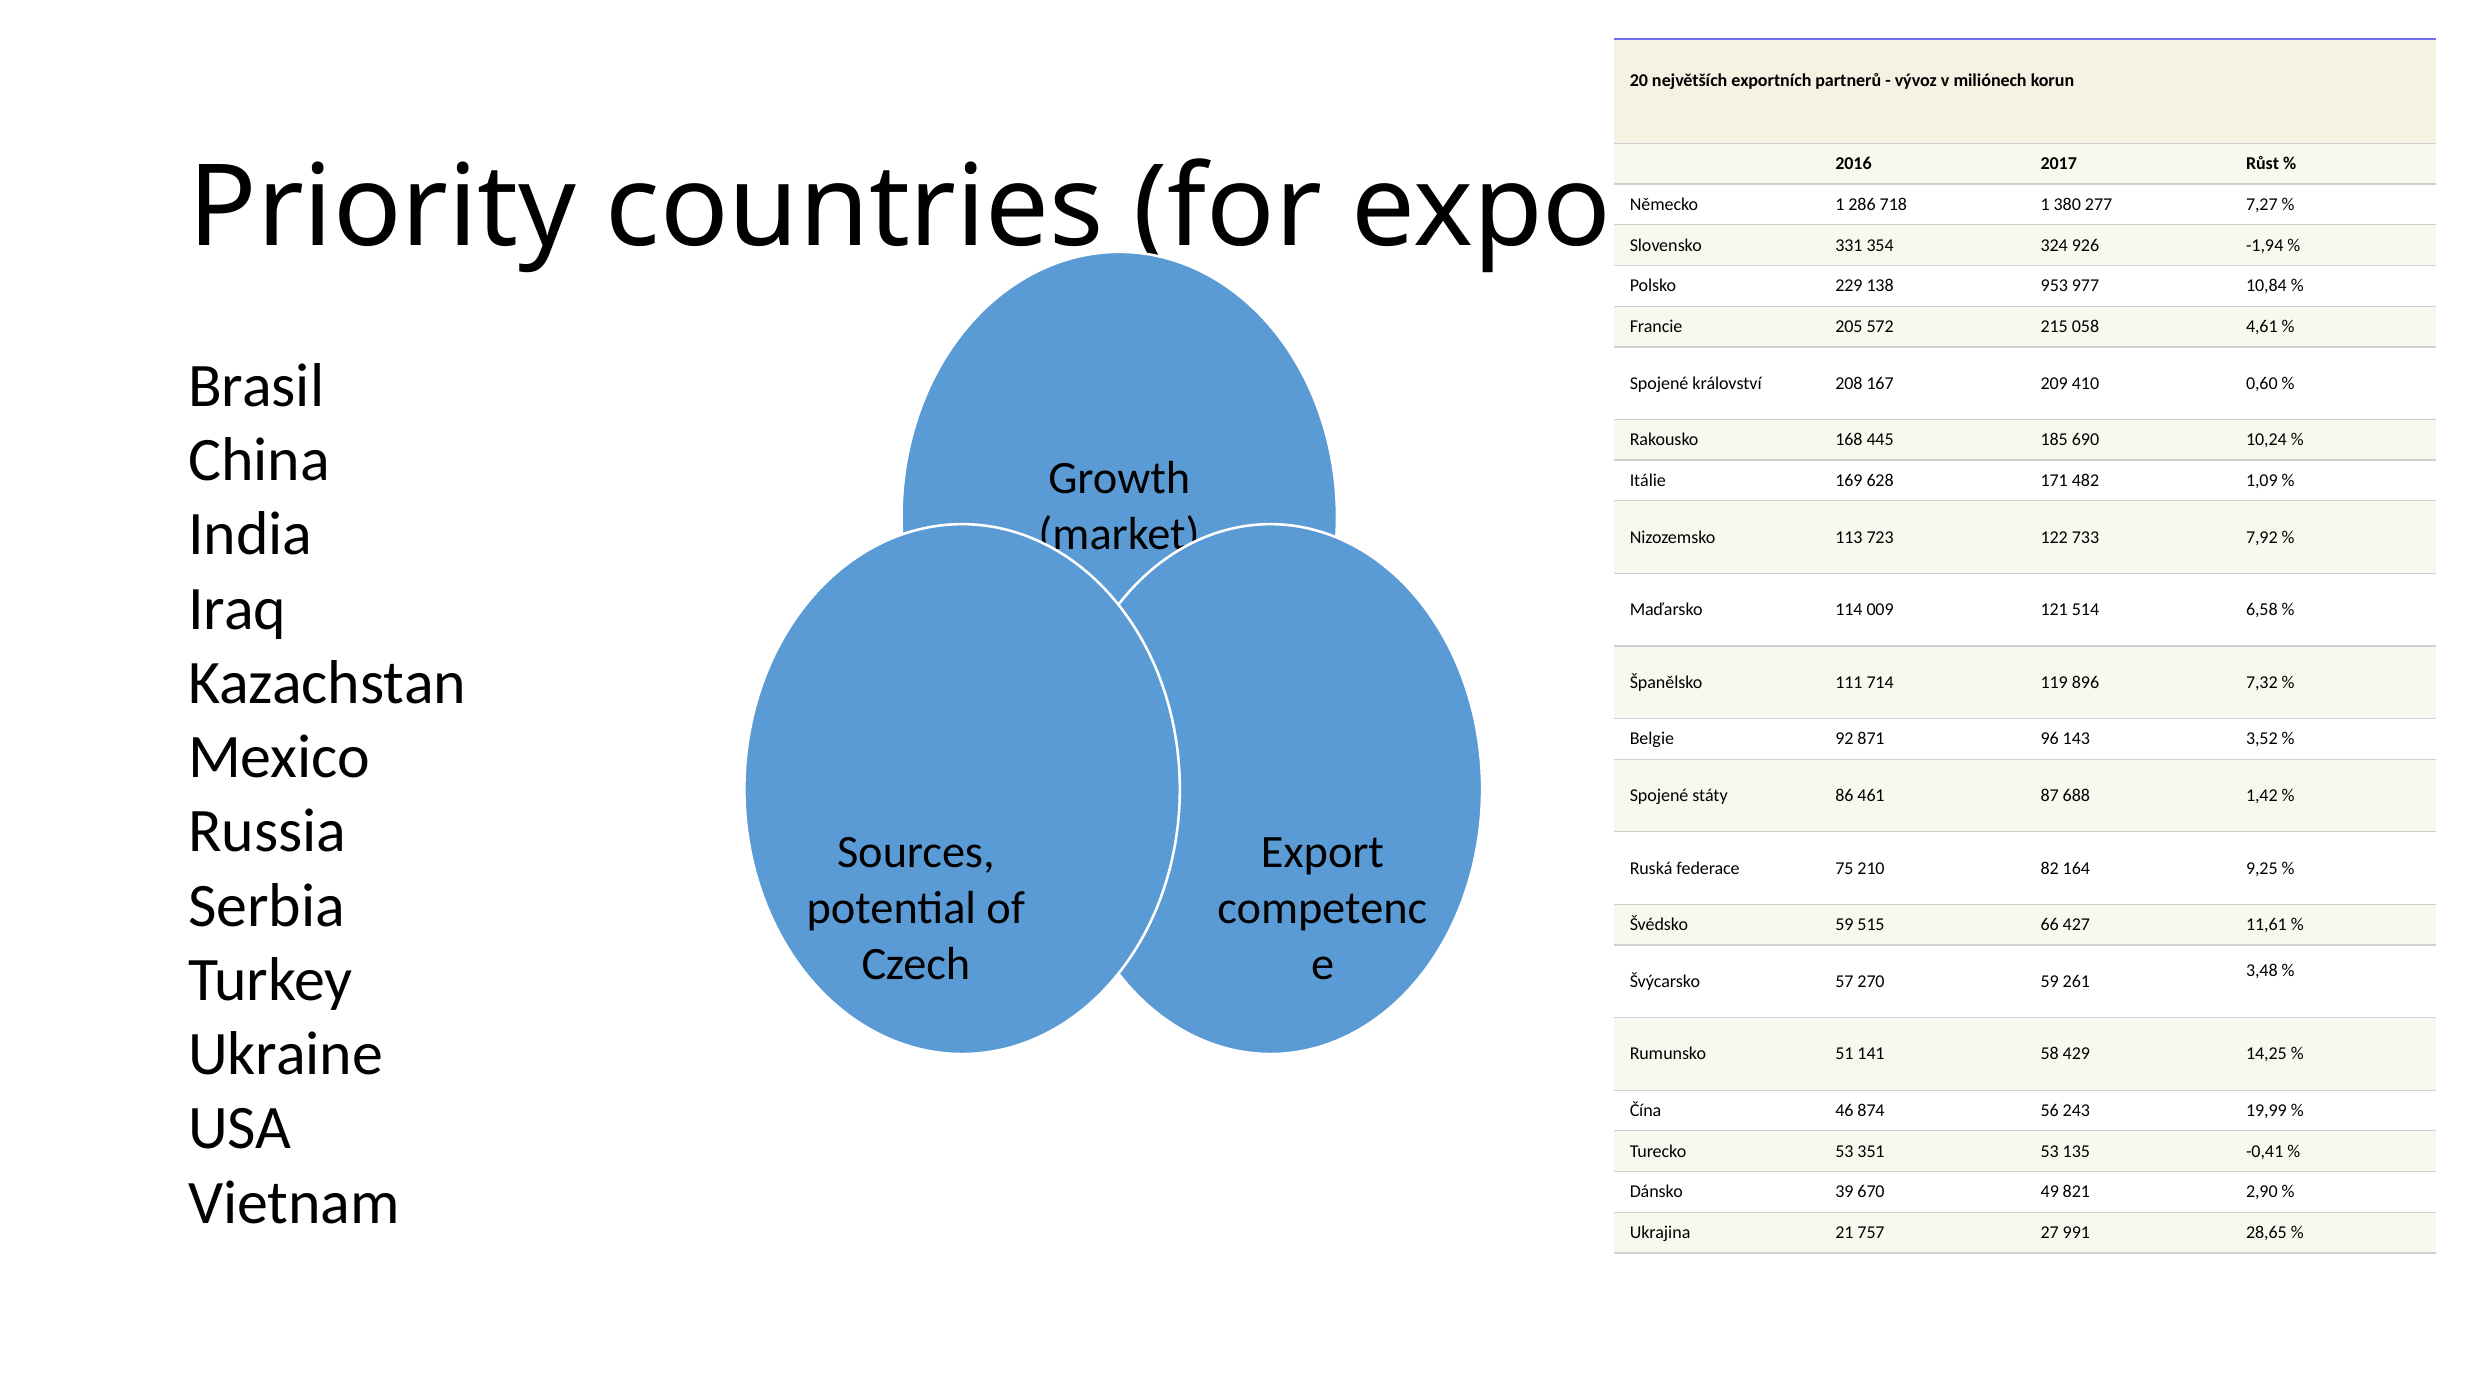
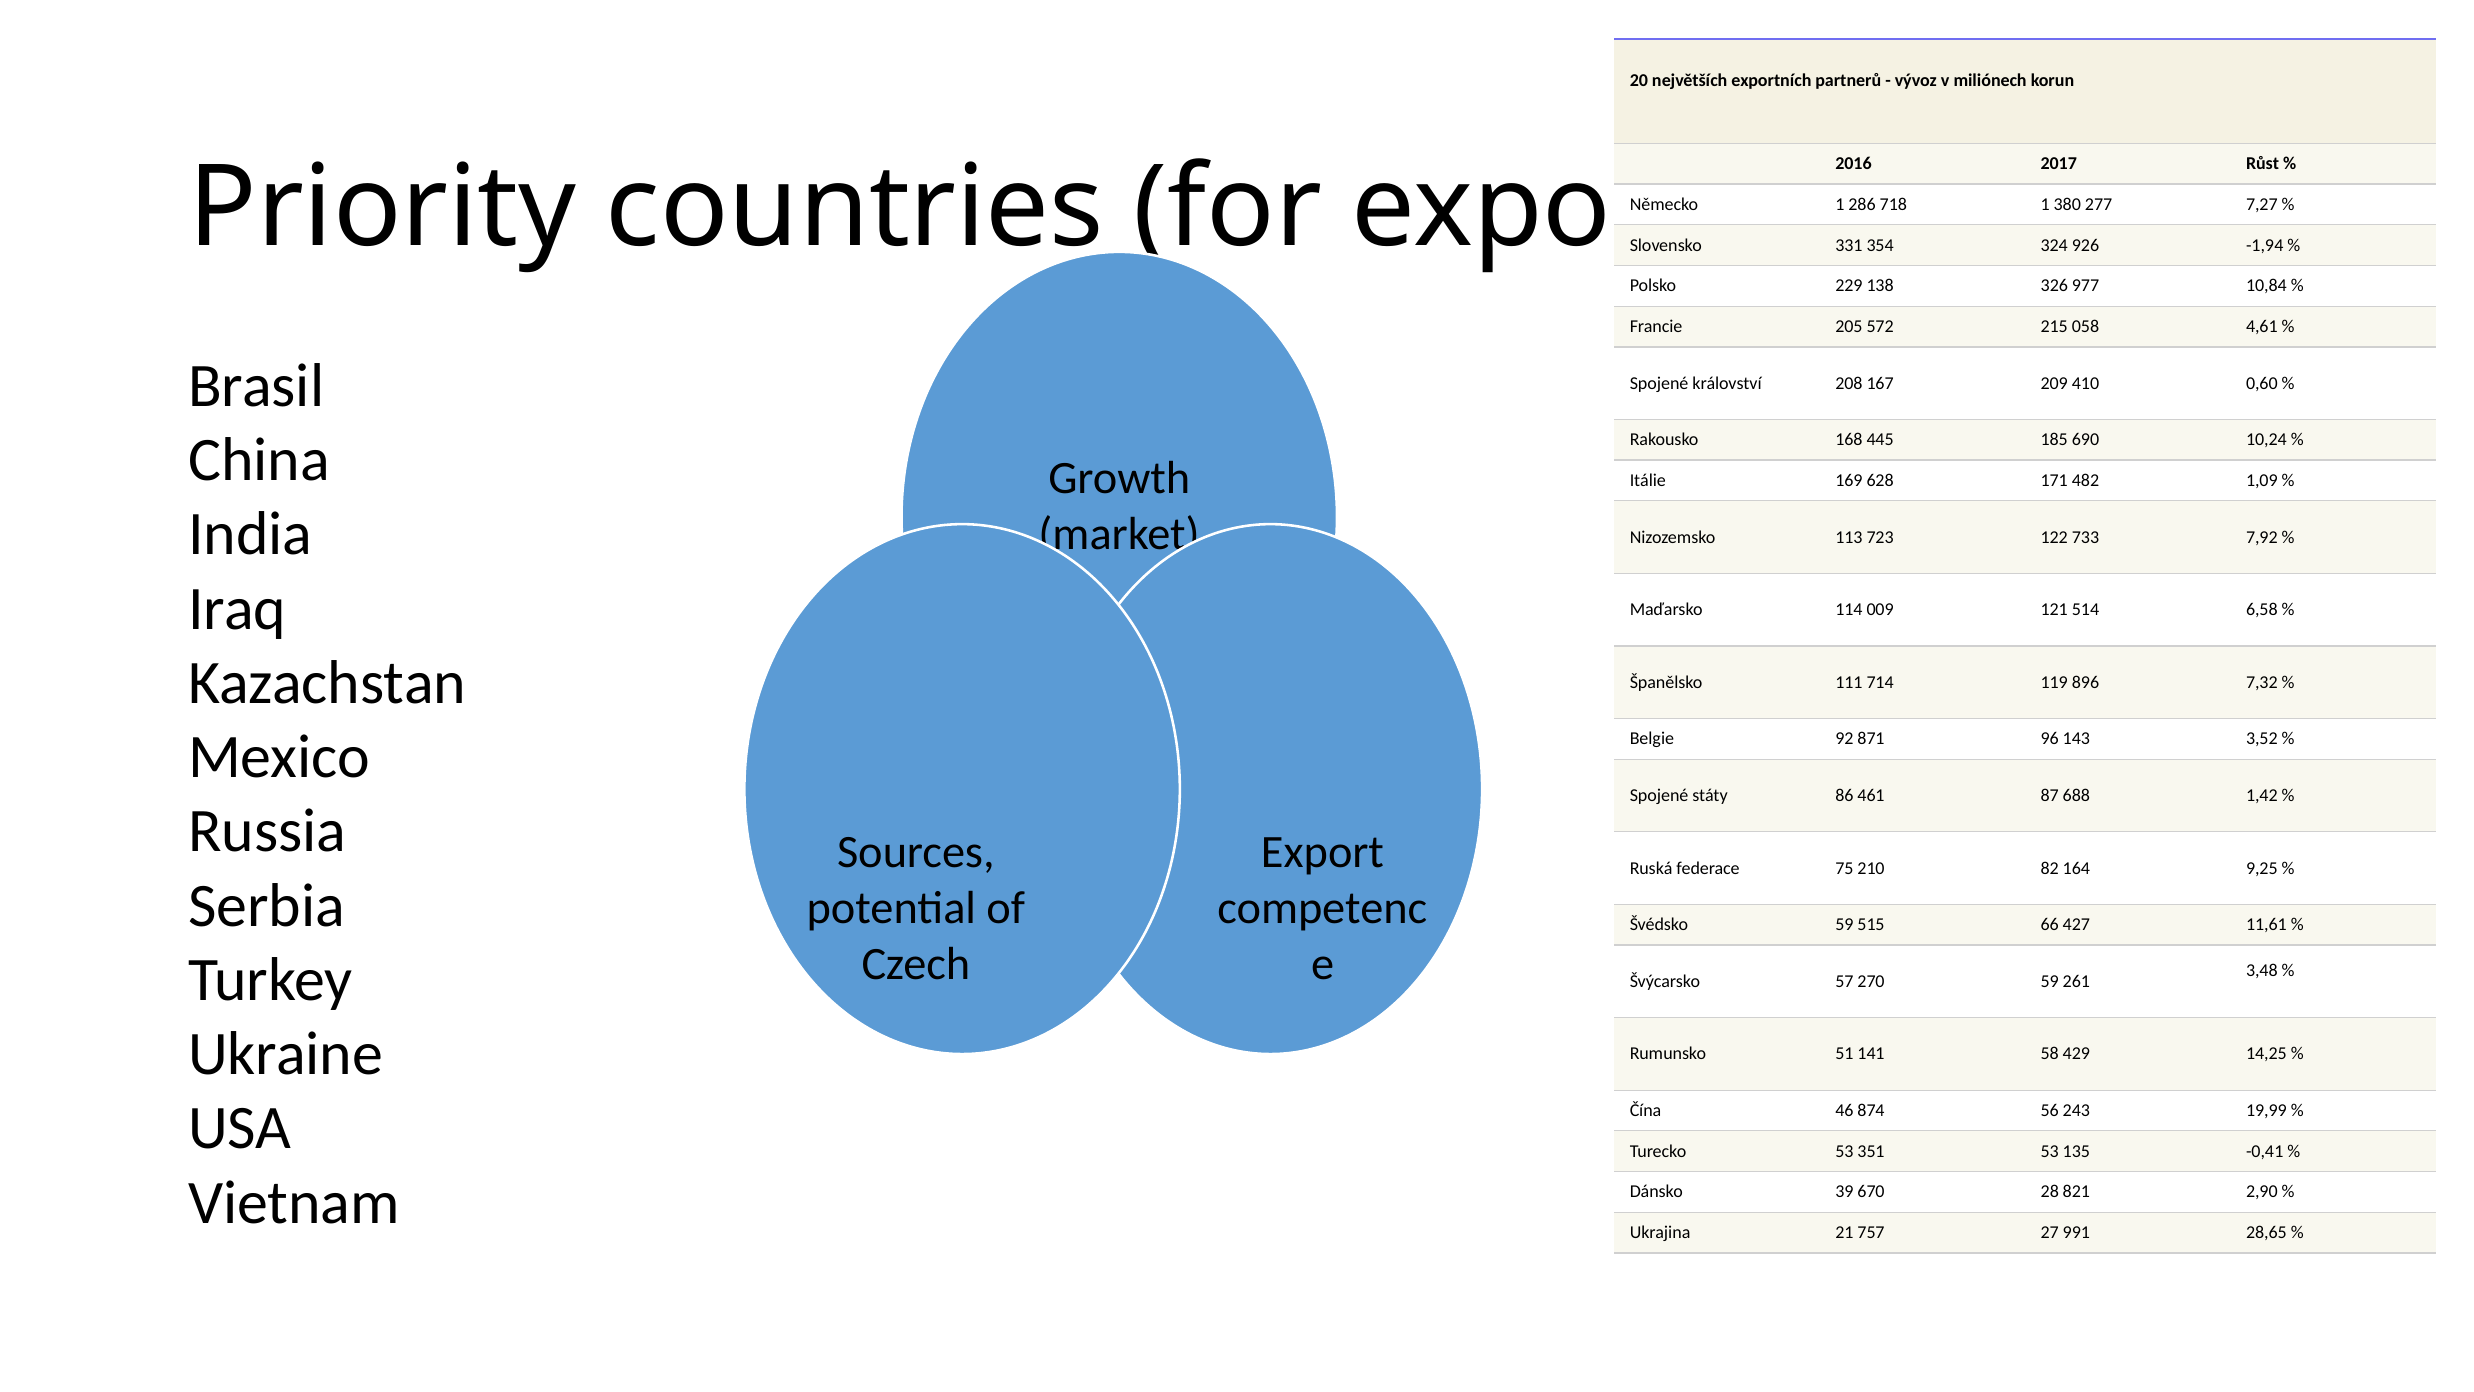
953: 953 -> 326 (2054, 286)
49: 49 -> 28 (2050, 1192)
